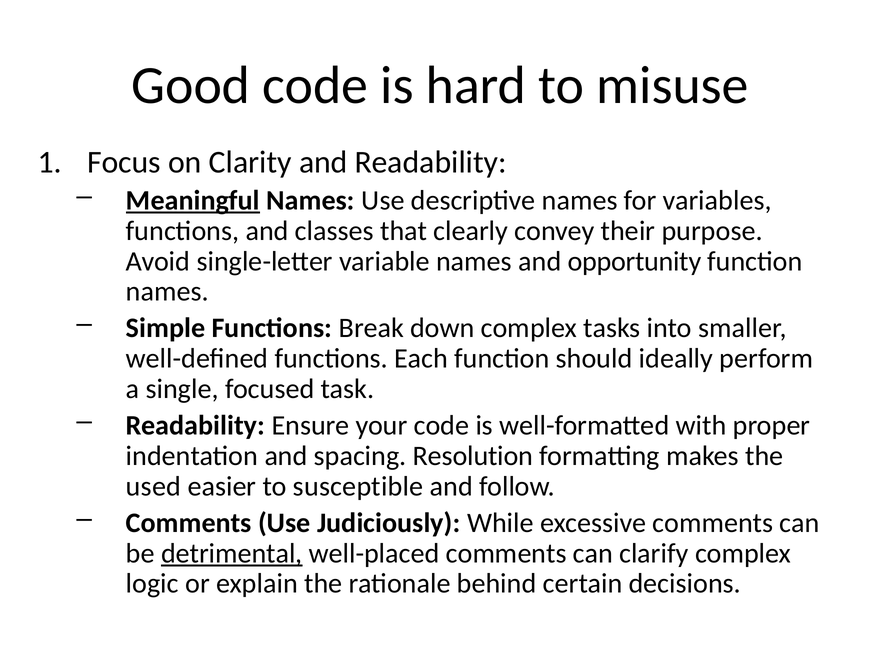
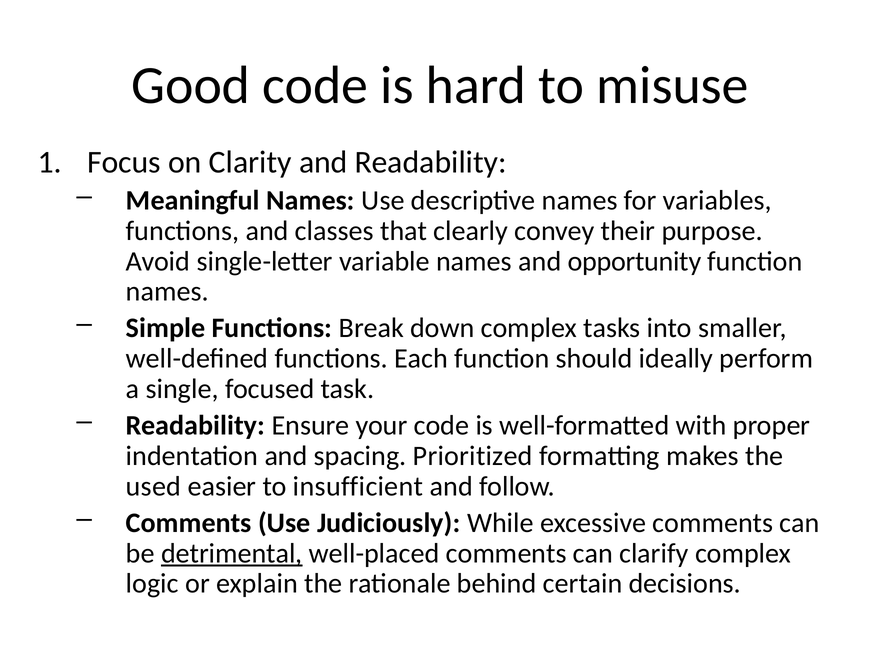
Meaningful underline: present -> none (193, 200)
Resolution: Resolution -> Prioritized (473, 456)
susceptible: susceptible -> insufficient (358, 486)
